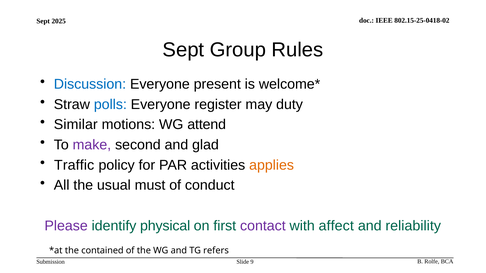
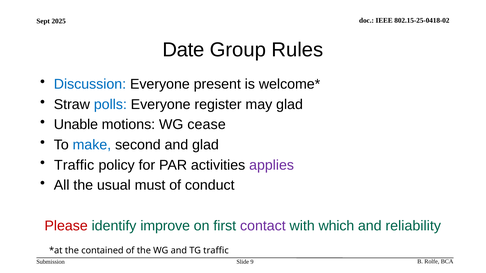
Sept: Sept -> Date (184, 50)
may duty: duty -> glad (290, 104)
Similar: Similar -> Unable (76, 125)
attend: attend -> cease (207, 125)
make colour: purple -> blue (92, 145)
applies colour: orange -> purple (272, 165)
Please colour: purple -> red (66, 226)
physical: physical -> improve (165, 226)
affect: affect -> which (336, 226)
TG refers: refers -> traffic (216, 251)
